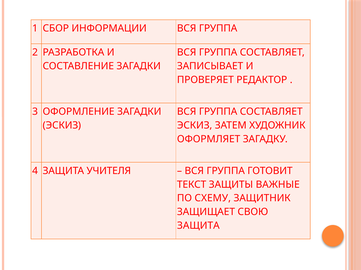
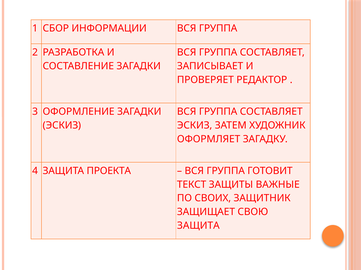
УЧИТЕЛЯ: УЧИТЕЛЯ -> ПРОЕКТА (109, 171)
СХЕМУ: СХЕМУ -> СВОИХ (213, 199)
